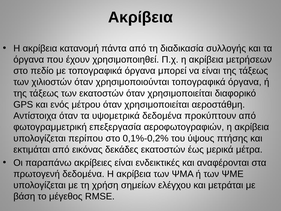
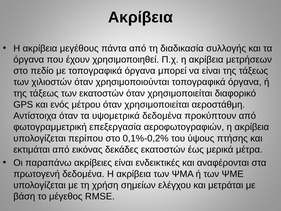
κατανομή: κατανομή -> μεγέθους (79, 48)
